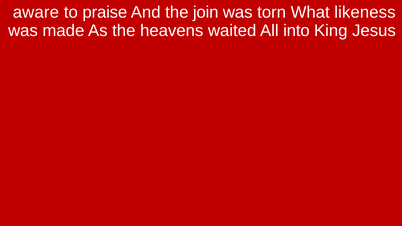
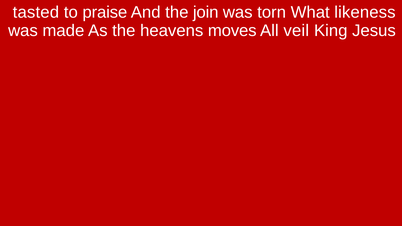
aware: aware -> tasted (36, 12)
waited: waited -> moves (232, 31)
into: into -> veil (296, 31)
